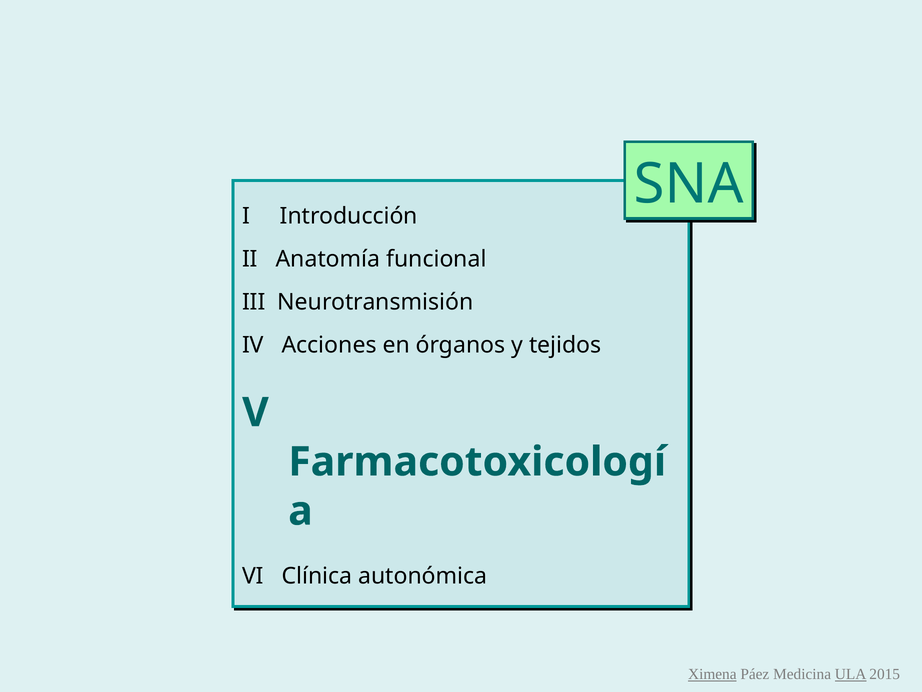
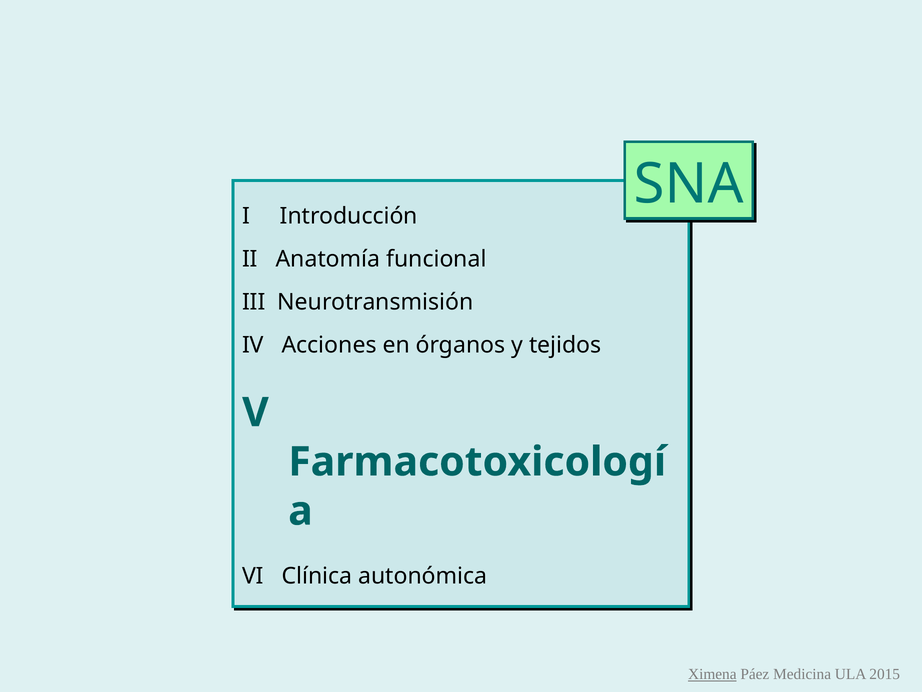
ULA underline: present -> none (851, 674)
